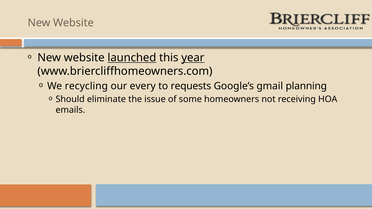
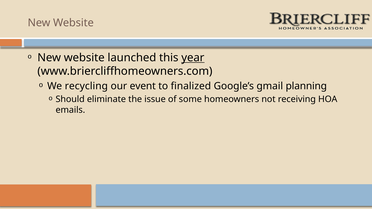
launched underline: present -> none (132, 58)
every: every -> event (143, 86)
requests: requests -> finalized (191, 86)
